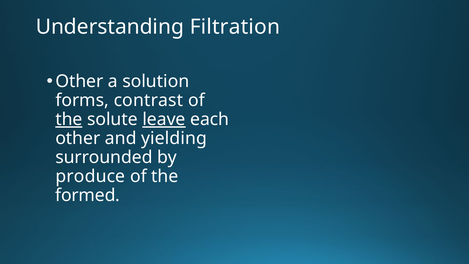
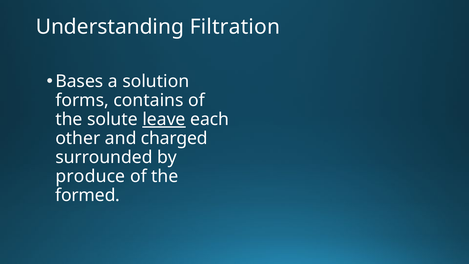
Other: Other -> Bases (79, 81)
contrast: contrast -> contains (148, 100)
the underline: present -> none (69, 119)
yielding: yielding -> charged (174, 138)
